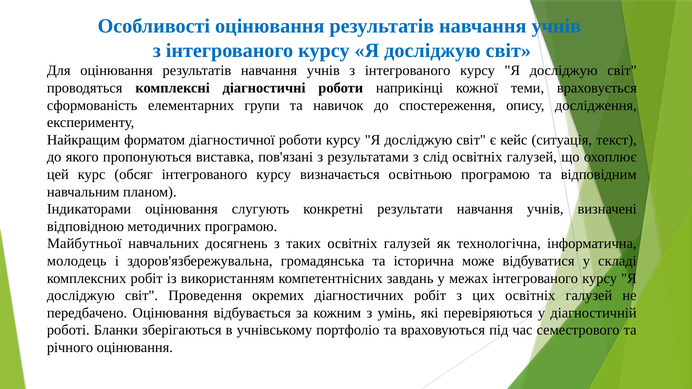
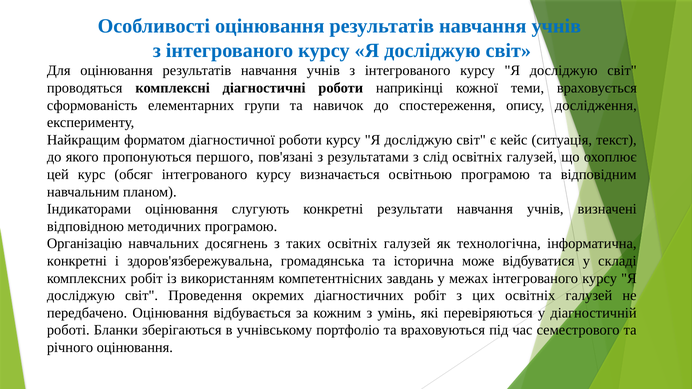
виставка: виставка -> першого (225, 157)
Майбутньої: Майбутньої -> Організацію (85, 244)
молодець: молодець -> конкретні (77, 261)
